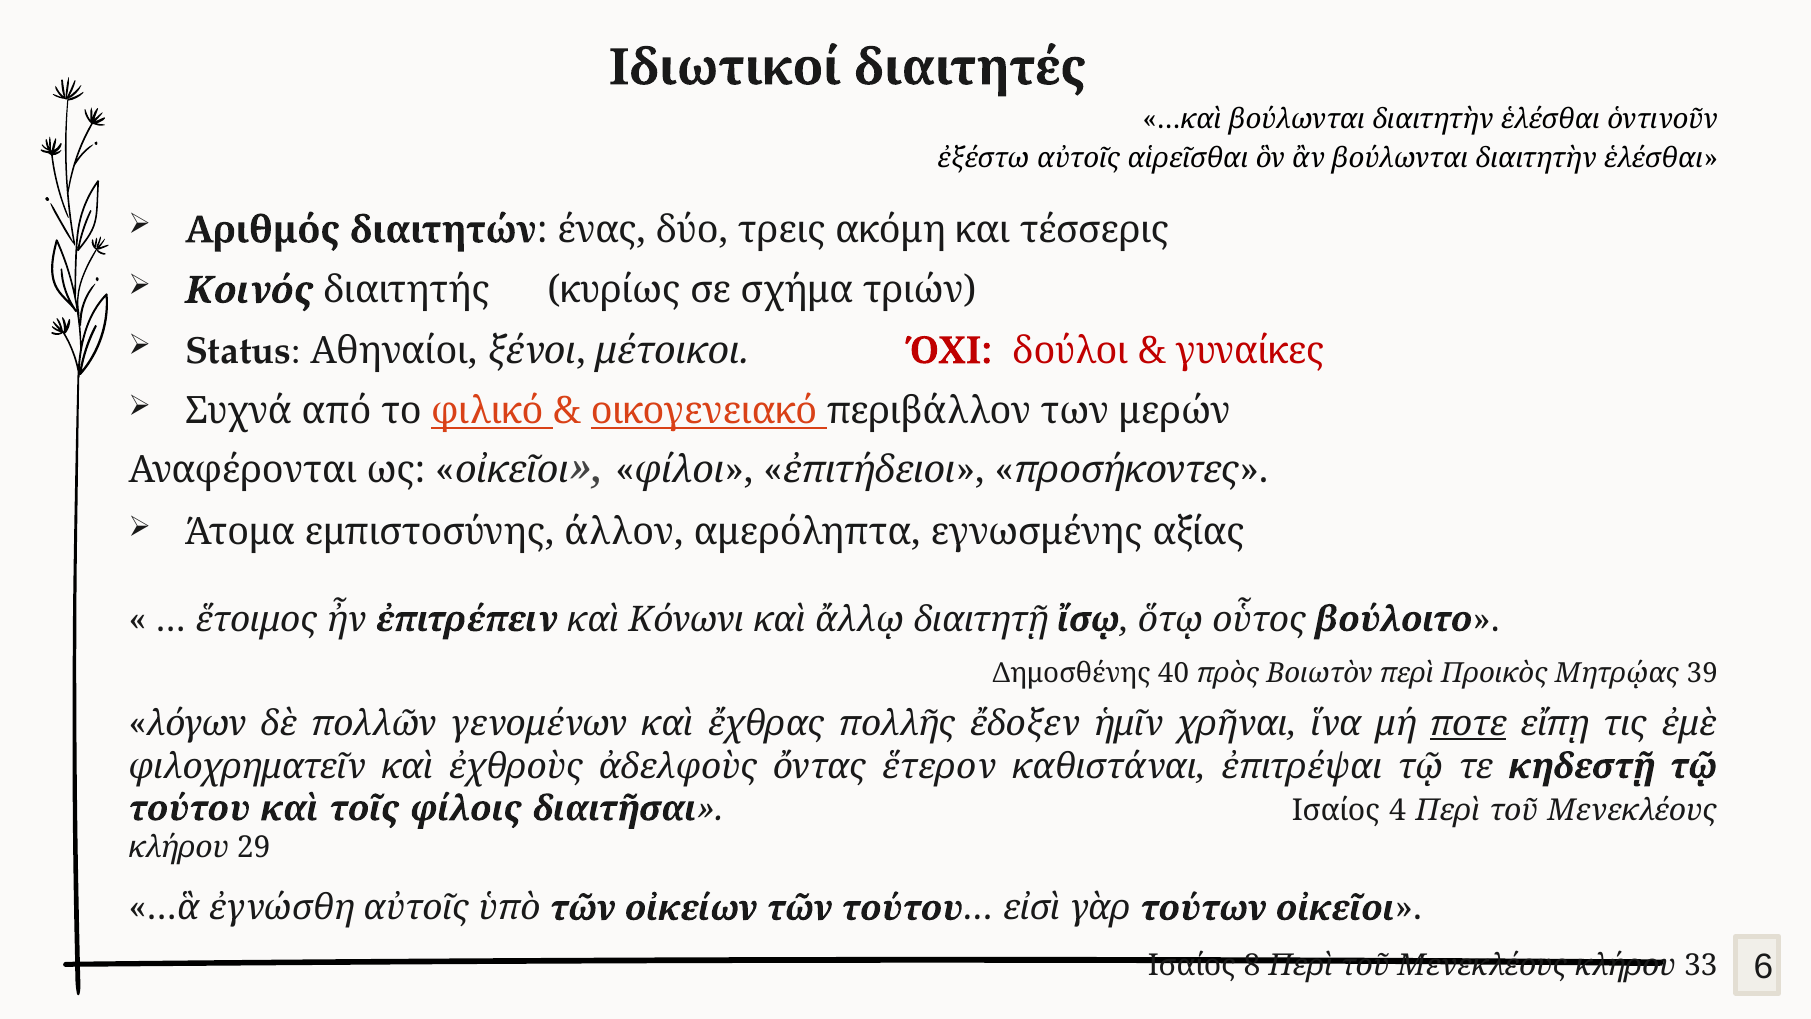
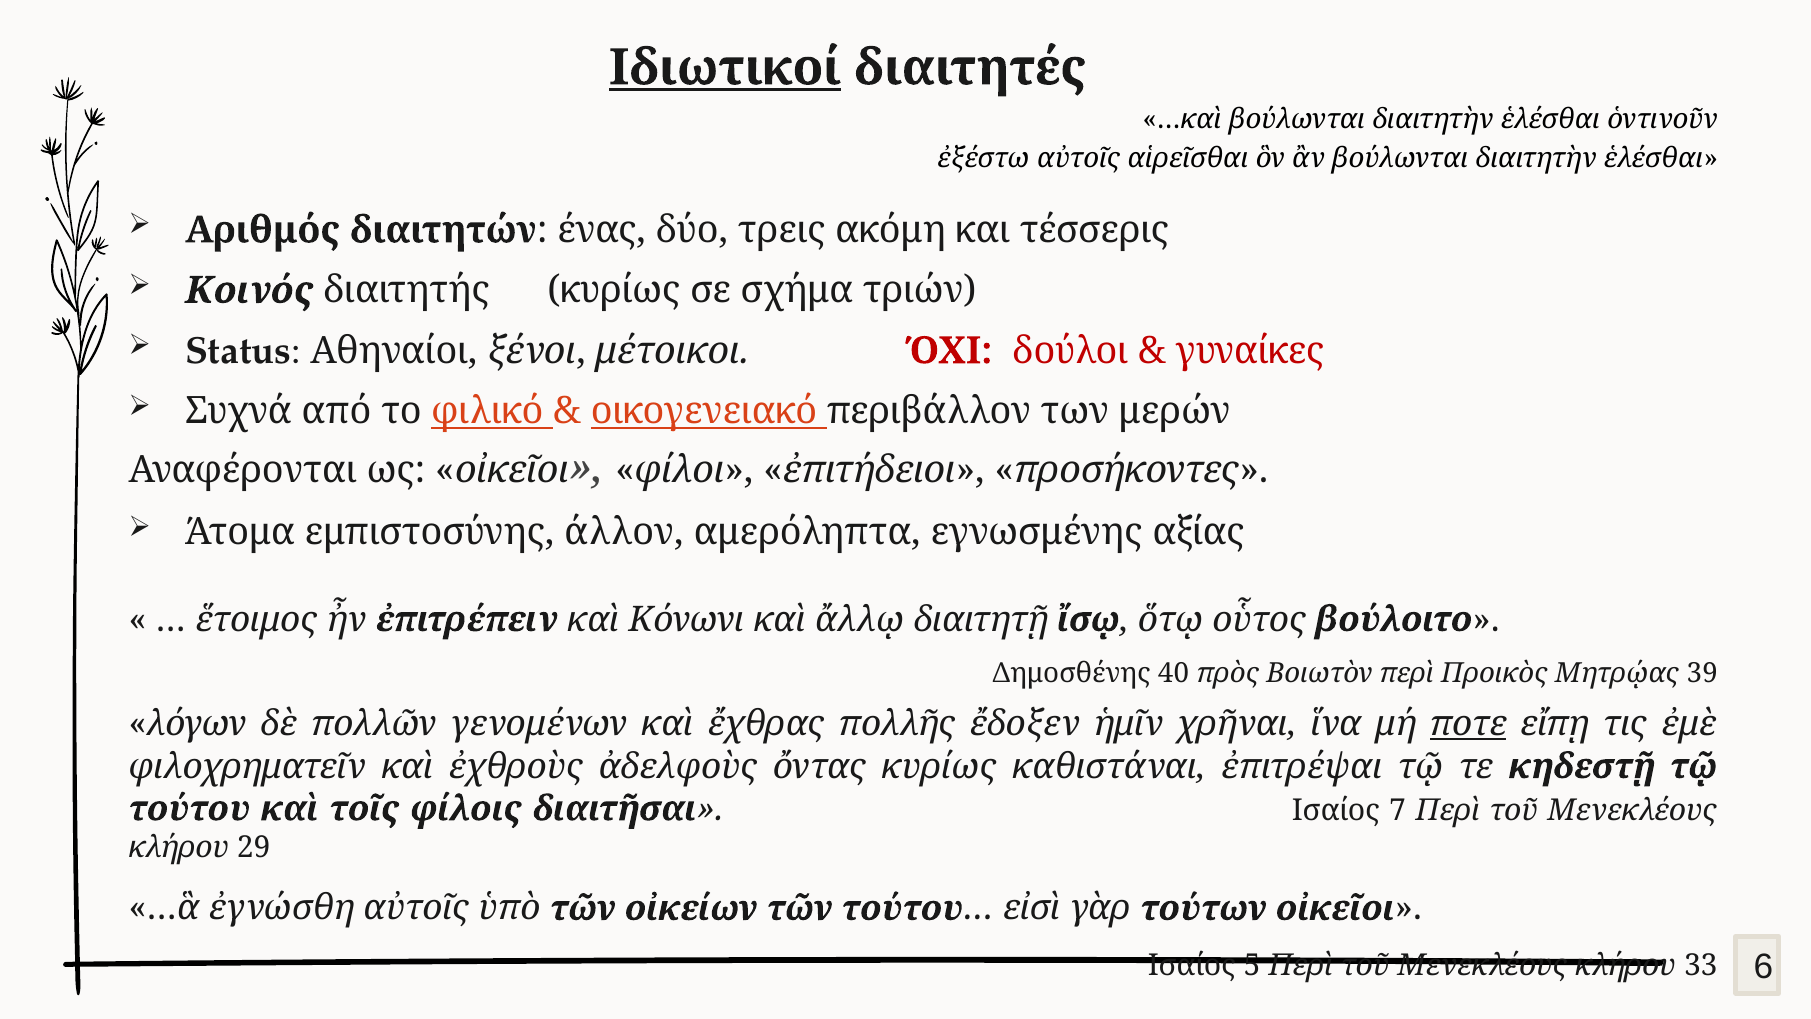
Ιδιωτικοί underline: none -> present (725, 68)
ὄντας ἕτερον: ἕτερον -> κυρίως (939, 766)
4: 4 -> 7 (1398, 810)
8: 8 -> 5 (1252, 965)
